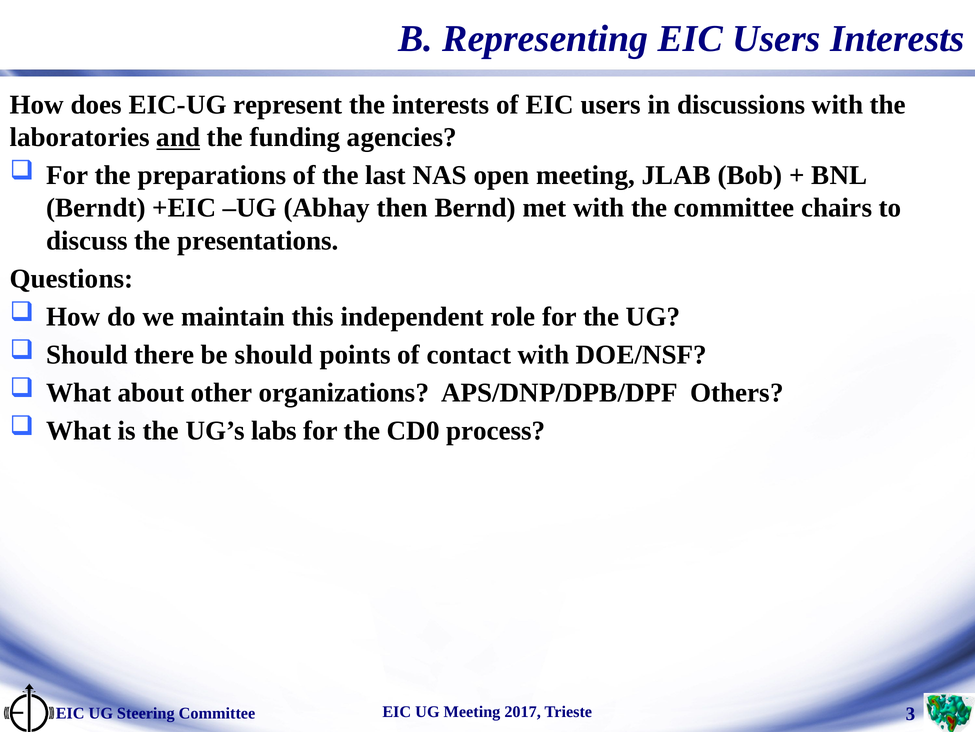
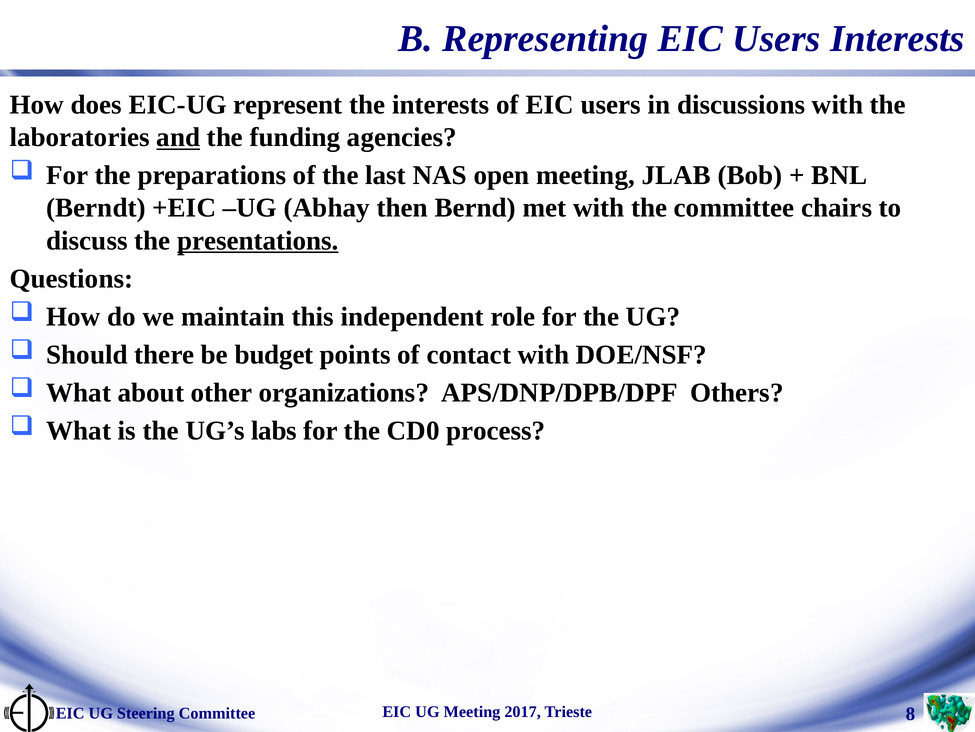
presentations underline: none -> present (258, 240)
be should: should -> budget (274, 354)
3: 3 -> 8 (910, 713)
